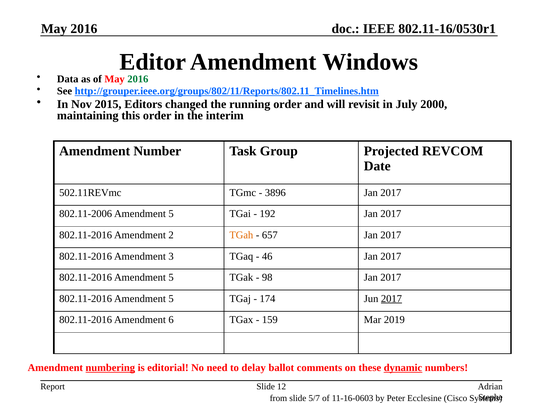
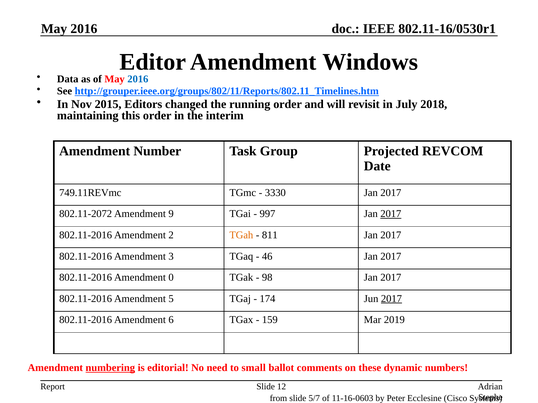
2016 colour: green -> blue (138, 79)
2000: 2000 -> 2018 (434, 104)
502.11REVmc: 502.11REVmc -> 749.11REVmc (90, 193)
3896: 3896 -> 3330 (275, 193)
802.11-2006: 802.11-2006 -> 802.11-2072 (86, 214)
5: 5 -> 9 (171, 214)
192: 192 -> 997 (267, 214)
2017 underline: none -> present (391, 214)
657: 657 -> 811 (270, 235)
5: 5 -> 0 (171, 278)
delay: delay -> small (254, 368)
dynamic underline: present -> none (403, 368)
